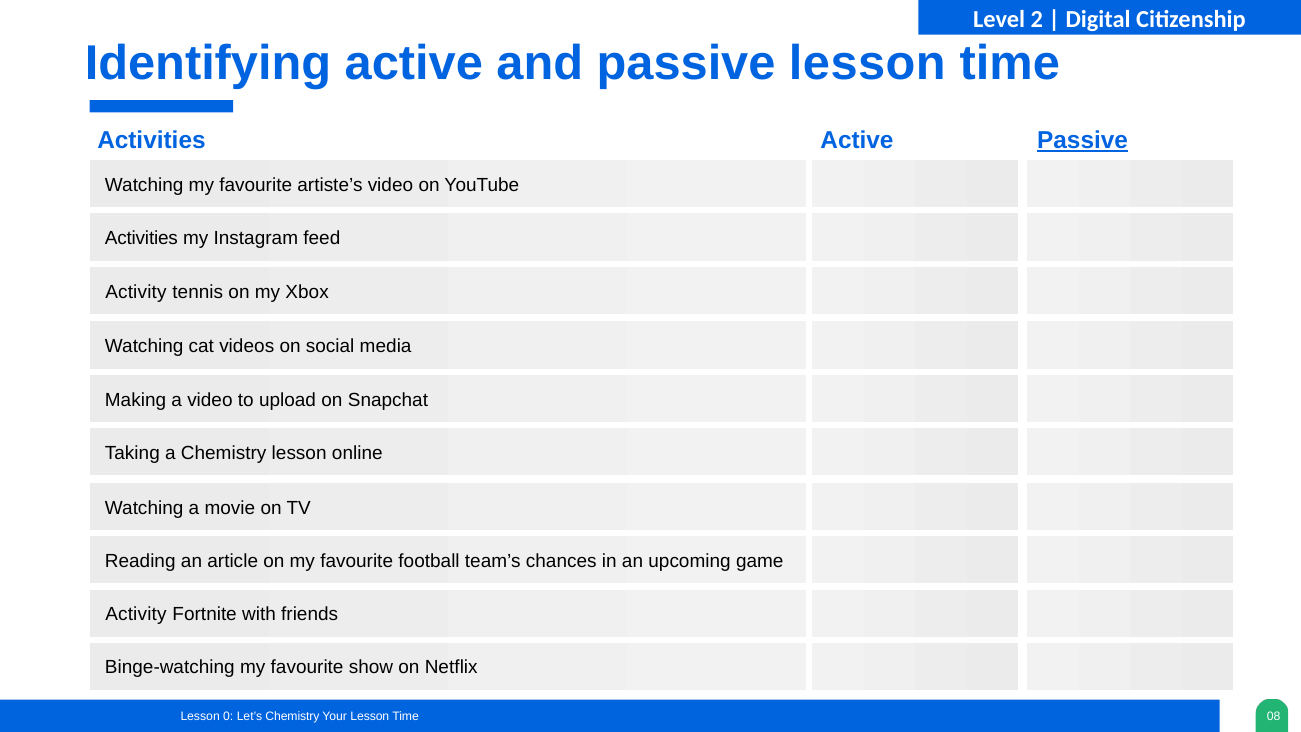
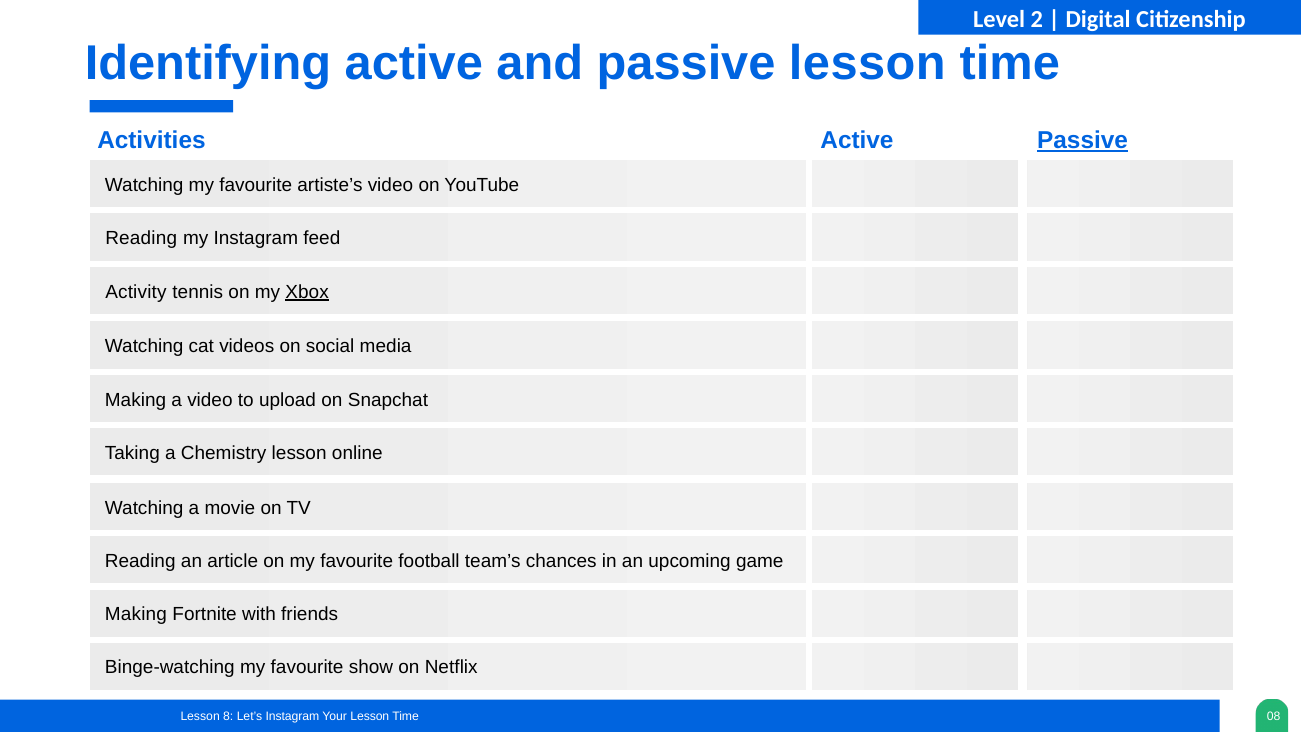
Activities: Activities -> Reading (141, 238)
Xbox underline: none -> present (307, 292)
Activity: Activity -> Making (136, 614)
0: 0 -> 8 (228, 716)
Let’s Chemistry: Chemistry -> Instagram (292, 716)
